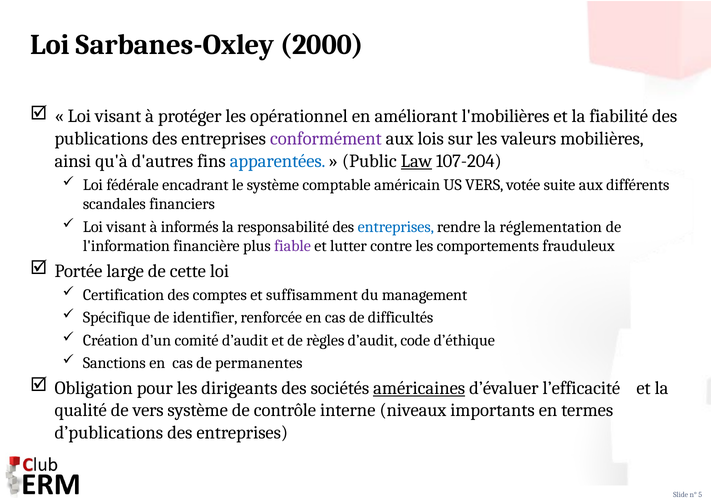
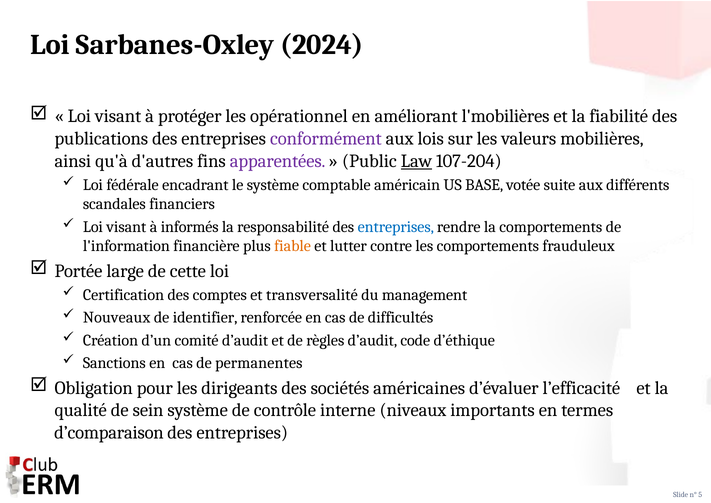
2000: 2000 -> 2024 (322, 45)
apparentées colour: blue -> purple (278, 161)
US VERS: VERS -> BASE (484, 185)
la réglementation: réglementation -> comportements (551, 227)
fiable colour: purple -> orange (293, 246)
suffisamment: suffisamment -> transversalité (312, 295)
Spécifique: Spécifique -> Nouveaux (117, 317)
américaines underline: present -> none (419, 388)
de vers: vers -> sein (148, 410)
d’publications: d’publications -> d’comparaison (109, 432)
